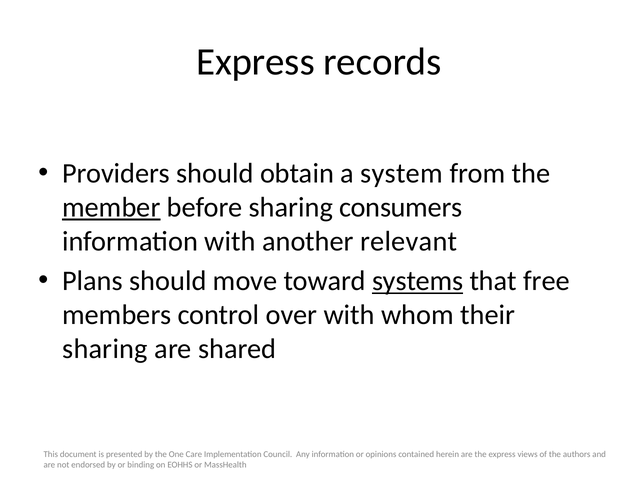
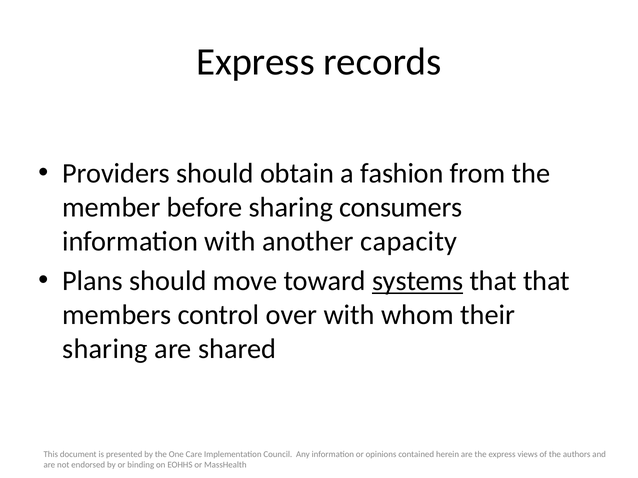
system: system -> fashion (402, 174)
member underline: present -> none (111, 208)
relevant: relevant -> capacity (409, 242)
that free: free -> that (547, 281)
